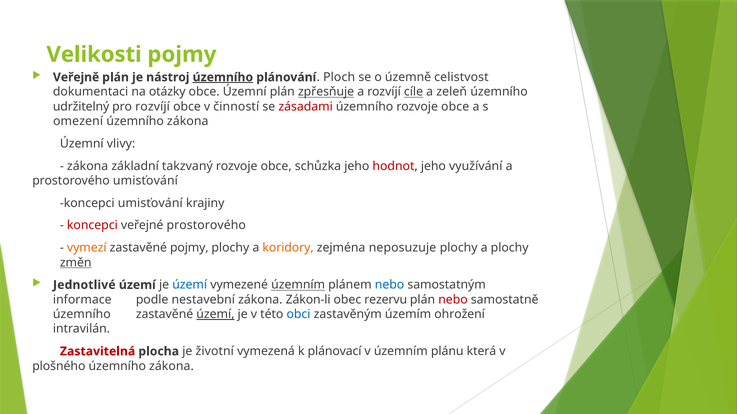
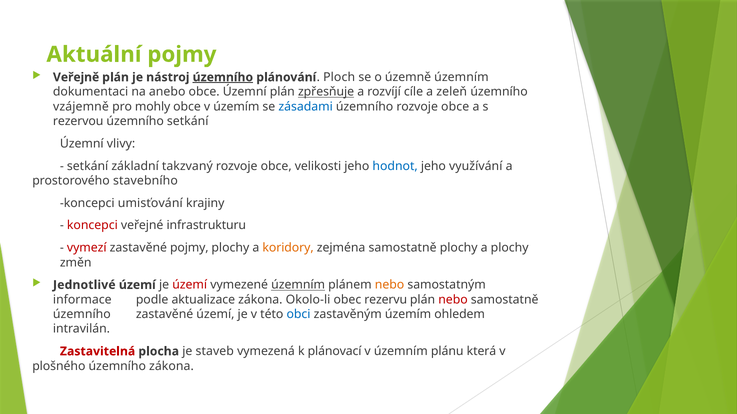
Velikosti: Velikosti -> Aktuální (94, 55)
územně celistvost: celistvost -> územním (461, 77)
otázky: otázky -> anebo (167, 92)
cíle underline: present -> none (414, 92)
udržitelný: udržitelný -> vzájemně (81, 107)
pro rozvíjí: rozvíjí -> mohly (153, 107)
v činností: činností -> územím (236, 107)
zásadami colour: red -> blue (306, 107)
omezení: omezení -> rezervou (78, 121)
zákona: zákona -> setkání (188, 121)
zákona: zákona -> setkání (88, 166)
schůzka: schůzka -> velikosti (318, 166)
hodnot colour: red -> blue (395, 166)
prostorového umisťování: umisťování -> stavebního (145, 181)
veřejné prostorového: prostorového -> infrastrukturu (206, 226)
vymezí colour: orange -> red (87, 248)
zejména neposuzuje: neposuzuje -> samostatně (403, 248)
změn underline: present -> none (76, 263)
území colour: blue -> red (190, 285)
nebo colour: blue -> orange (390, 285)
nestavební: nestavební -> aktualizace (203, 300)
Zákon-li: Zákon-li -> Okolo-li (308, 300)
území underline: present -> none (215, 315)
ohrožení: ohrožení -> ohledem (460, 315)
životní: životní -> staveb (215, 352)
